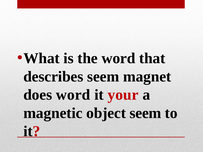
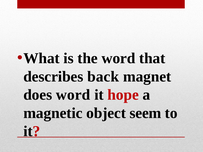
describes seem: seem -> back (103, 77)
your: your -> hope (123, 95)
